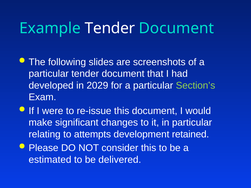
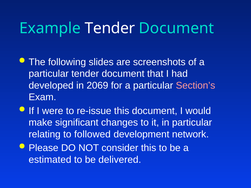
2029: 2029 -> 2069 (97, 86)
Section’s colour: light green -> pink (196, 86)
attempts: attempts -> followed (92, 134)
retained: retained -> network (190, 134)
